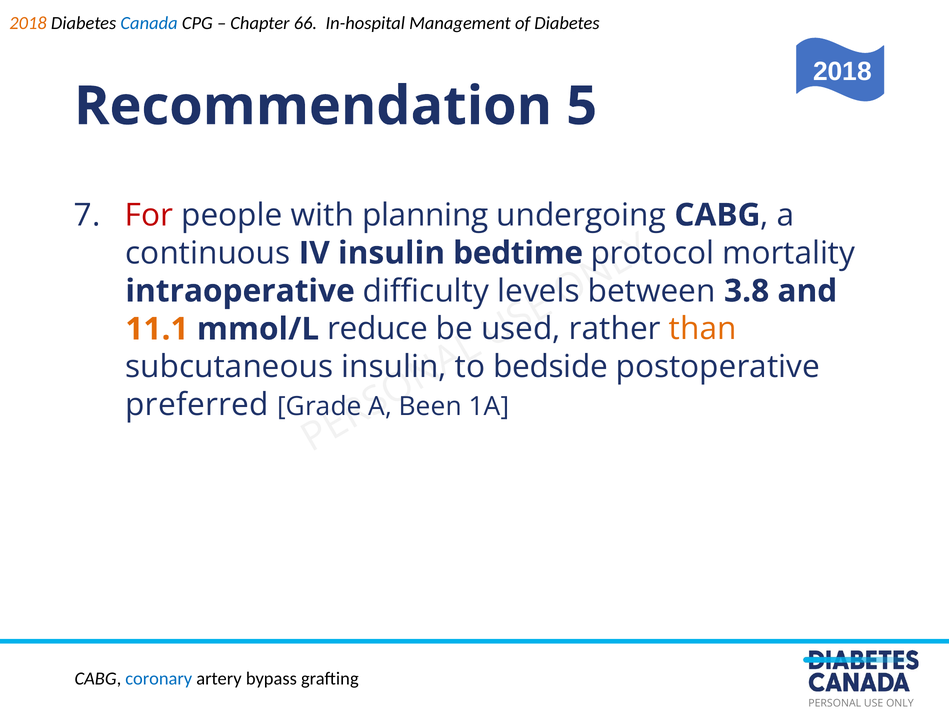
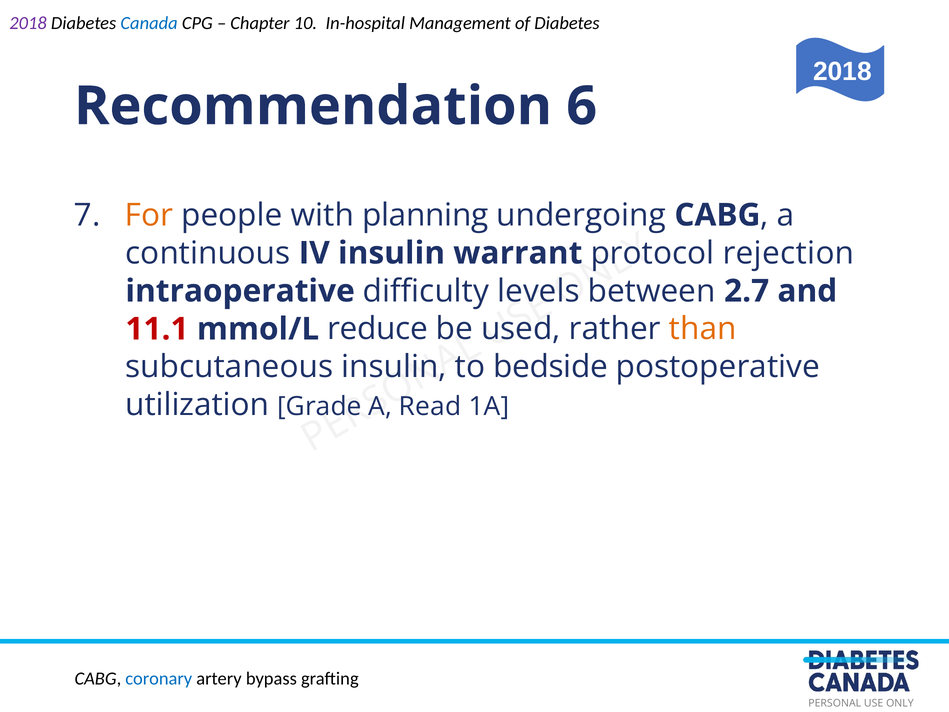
2018 colour: orange -> purple (28, 23)
66: 66 -> 10 (305, 23)
5: 5 -> 6 (582, 106)
For colour: red -> orange (149, 215)
bedtime: bedtime -> warrant (518, 253)
mortality: mortality -> rejection (789, 253)
3.8: 3.8 -> 2.7 (747, 291)
11.1 colour: orange -> red (157, 329)
preferred: preferred -> utilization (197, 405)
Been: Been -> Read (430, 407)
